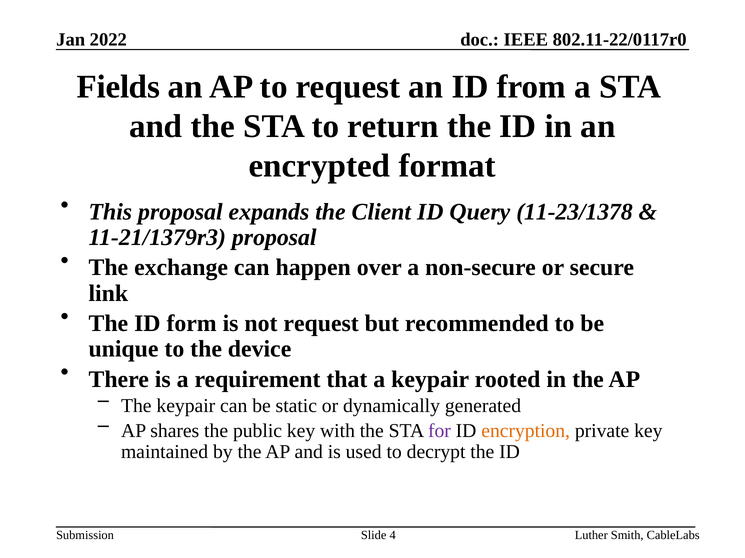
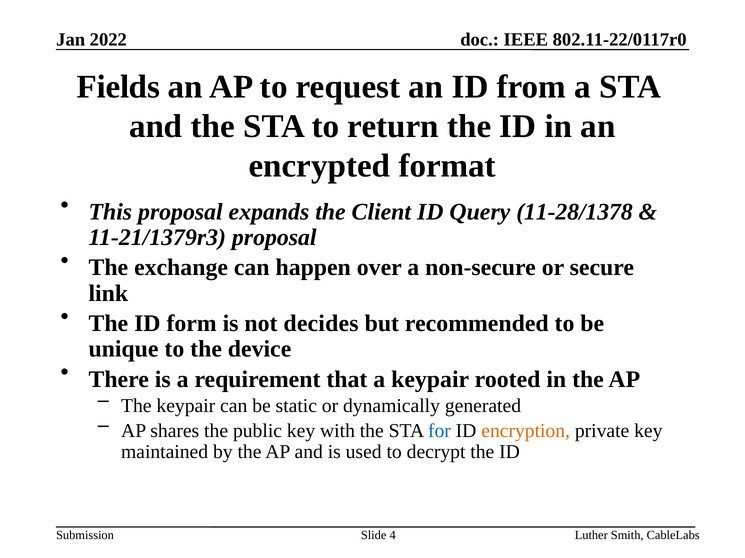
11-23/1378: 11-23/1378 -> 11-28/1378 (575, 212)
not request: request -> decides (321, 324)
for colour: purple -> blue (439, 431)
